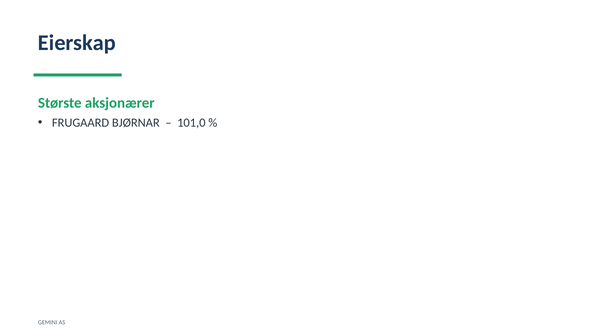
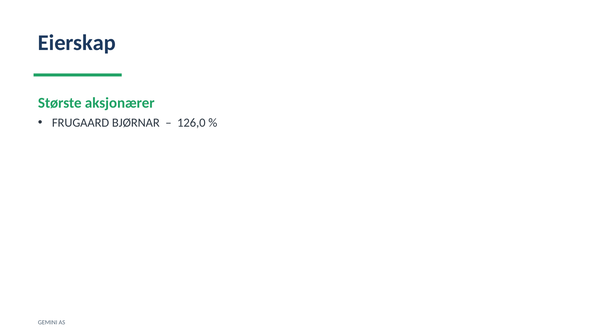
101,0: 101,0 -> 126,0 (191, 123)
